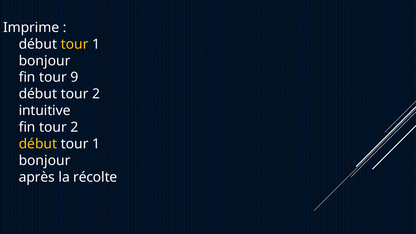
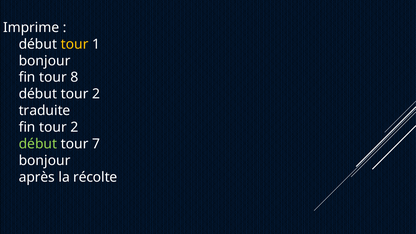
9: 9 -> 8 (74, 77)
intuitive: intuitive -> traduite (45, 111)
début colour: yellow -> light green (38, 144)
1: 1 -> 7 (96, 144)
